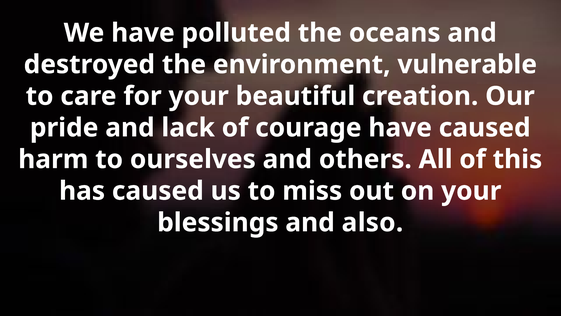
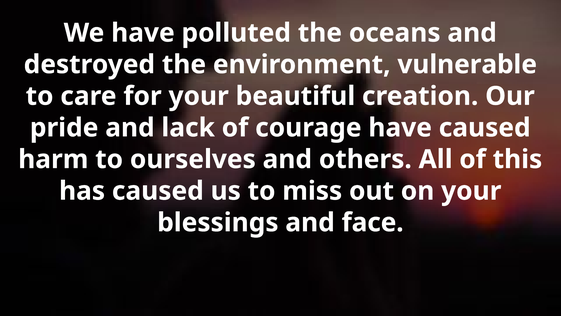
also: also -> face (373, 222)
